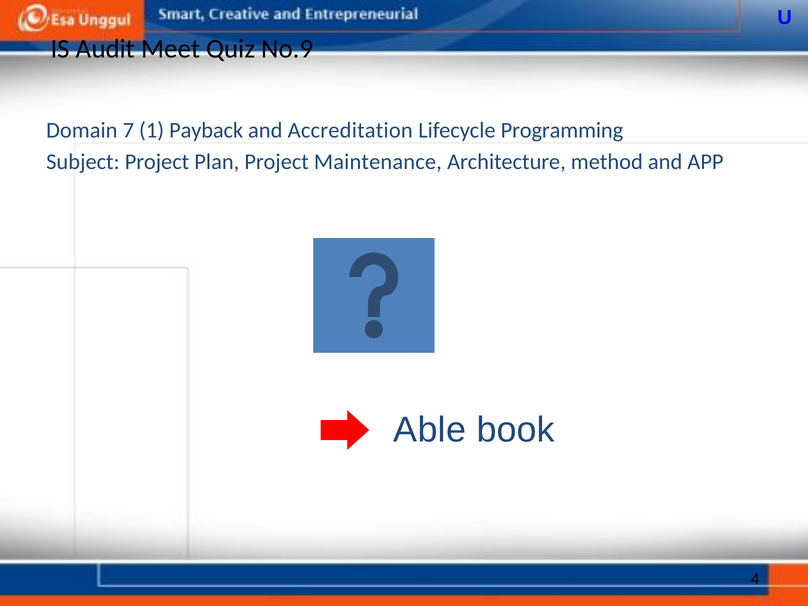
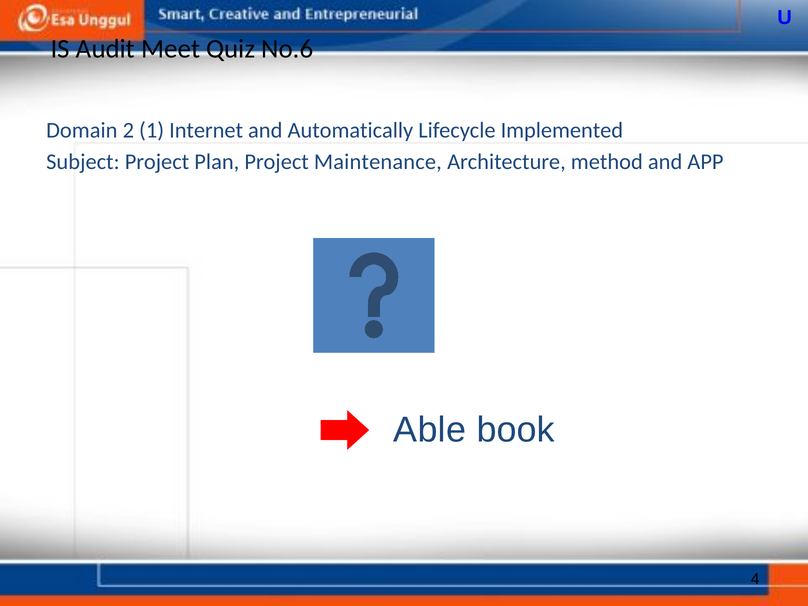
No.9: No.9 -> No.6 (287, 49)
7: 7 -> 2 (128, 130)
Payback: Payback -> Internet (206, 130)
Accreditation: Accreditation -> Automatically (350, 130)
Programming: Programming -> Implemented (562, 130)
